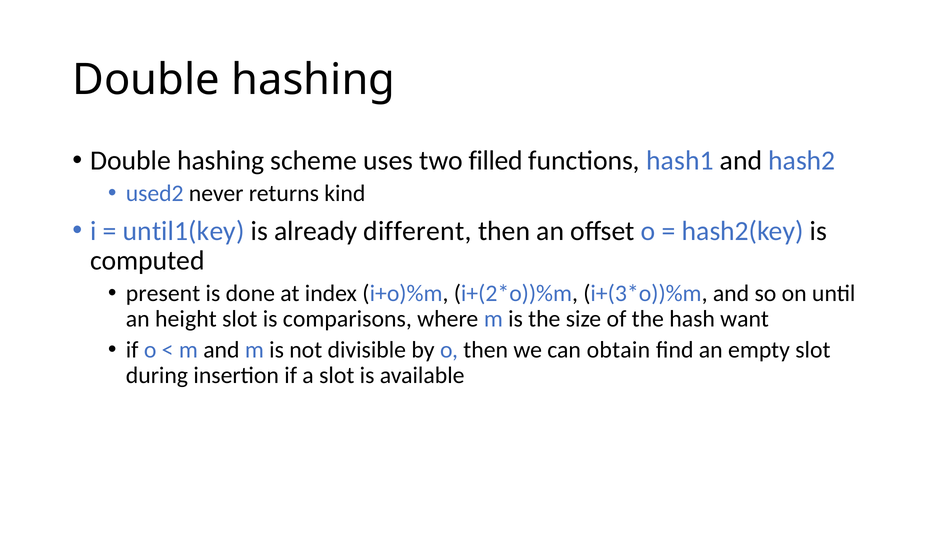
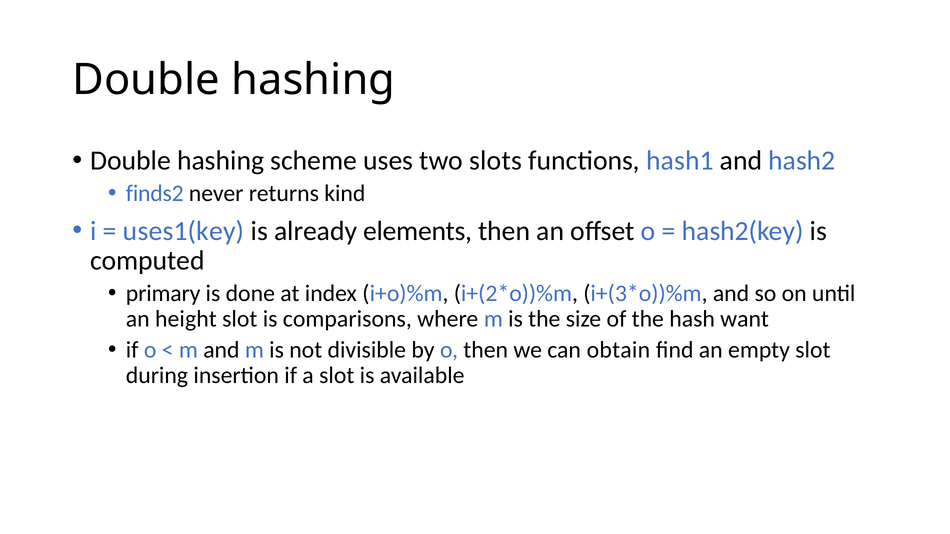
filled: filled -> slots (496, 161)
used2: used2 -> finds2 (155, 193)
until1(key: until1(key -> uses1(key (184, 231)
different: different -> elements (418, 231)
present: present -> primary (163, 294)
